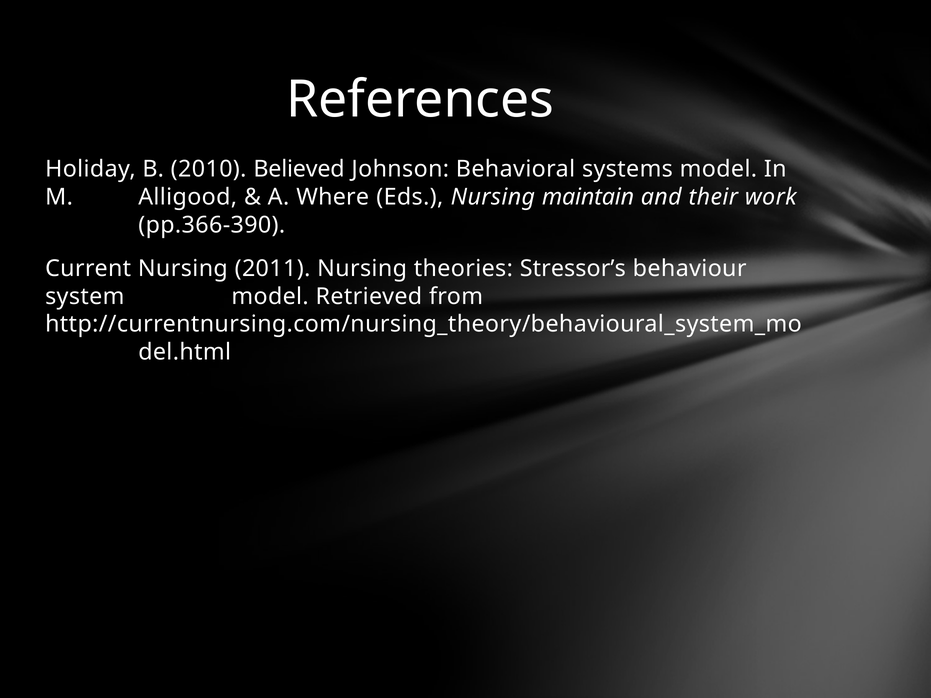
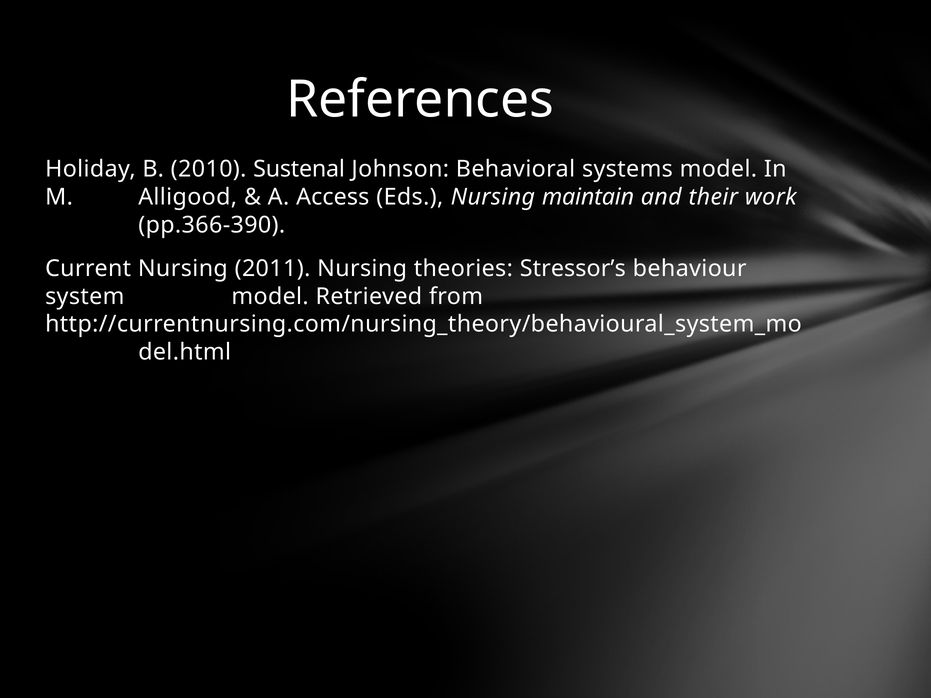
Believed: Believed -> Sustenal (299, 169)
Where: Where -> Access (333, 197)
